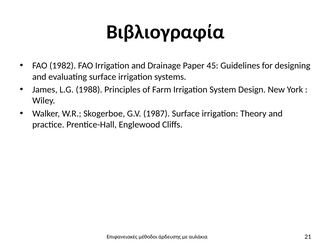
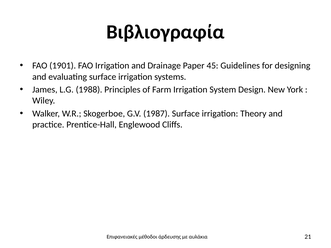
1982: 1982 -> 1901 (63, 66)
